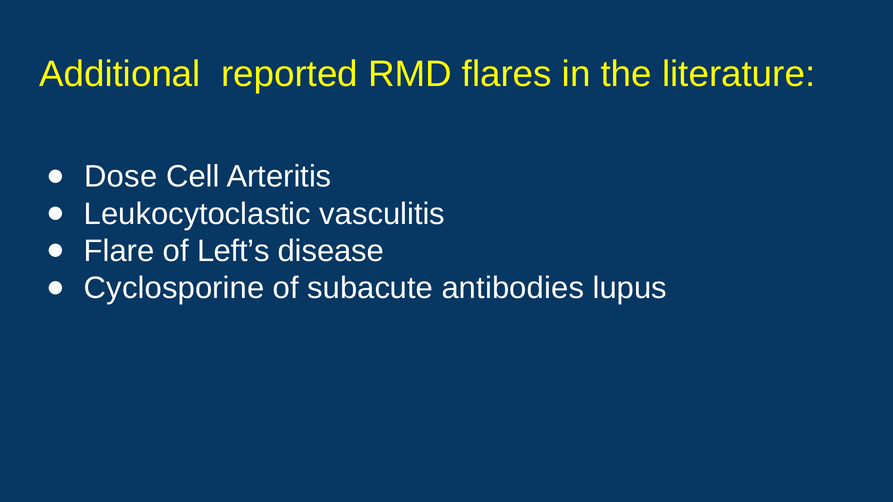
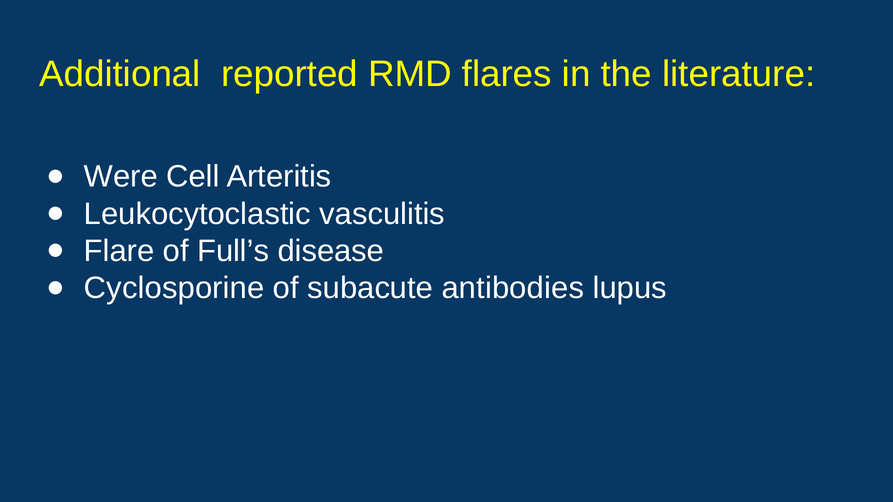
Dose: Dose -> Were (121, 177)
Left’s: Left’s -> Full’s (233, 251)
